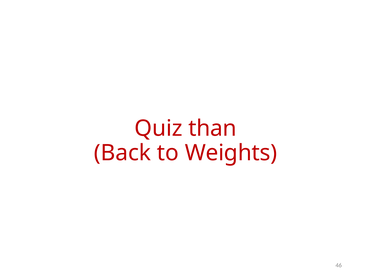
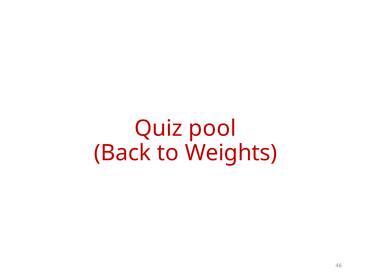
than: than -> pool (212, 128)
